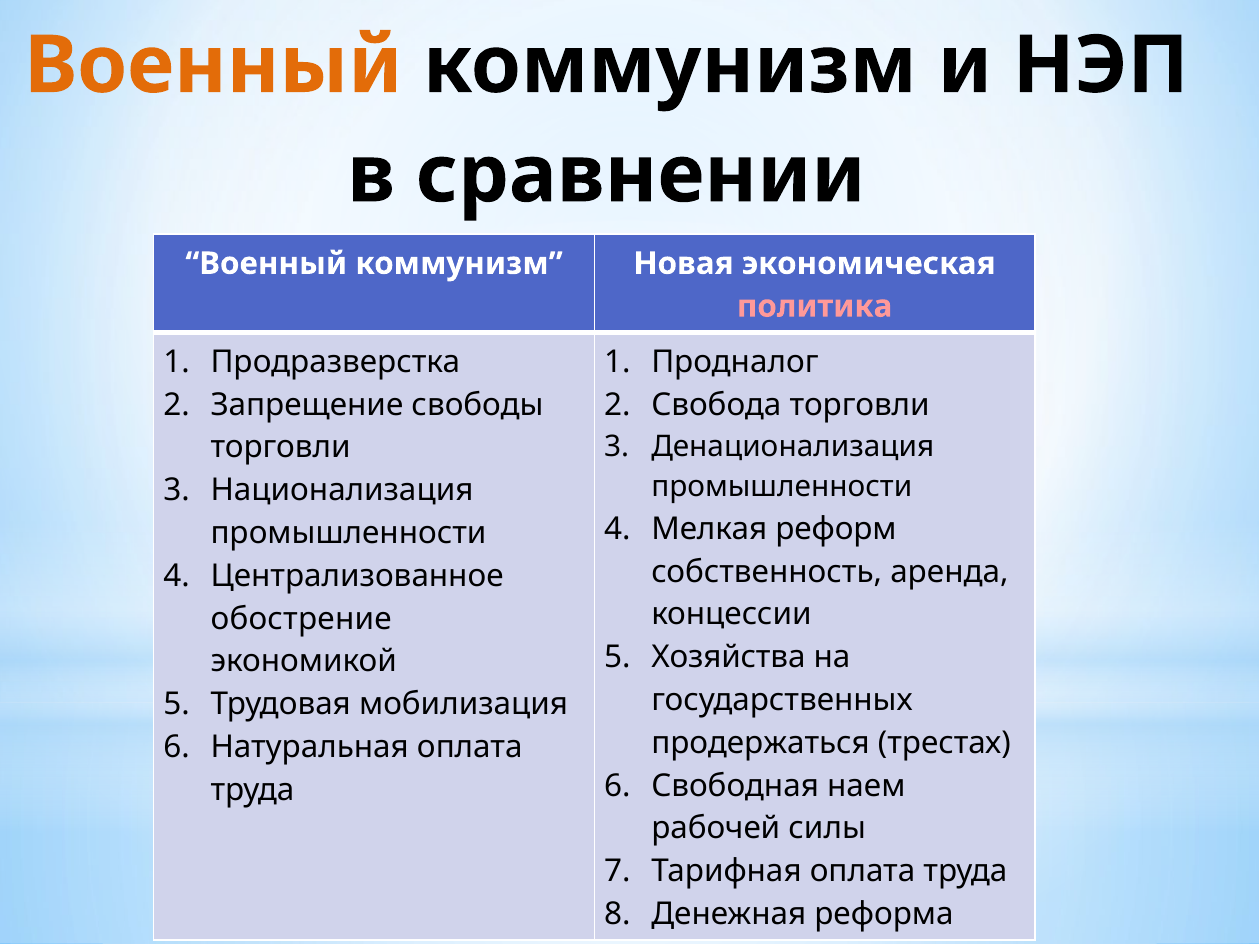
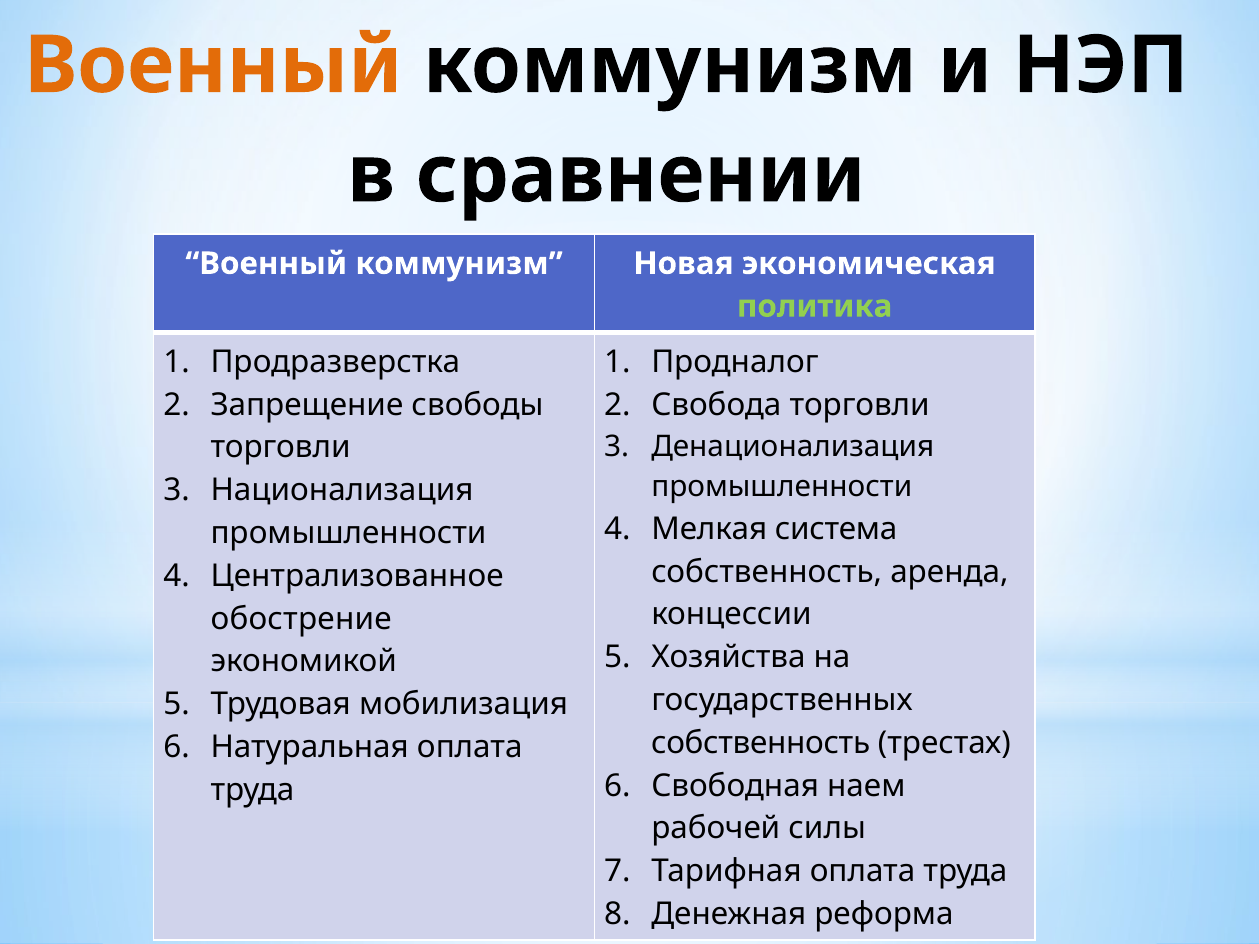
политика colour: pink -> light green (815, 306)
реформ: реформ -> система (836, 529)
продержаться: продержаться -> собственность (761, 743)
